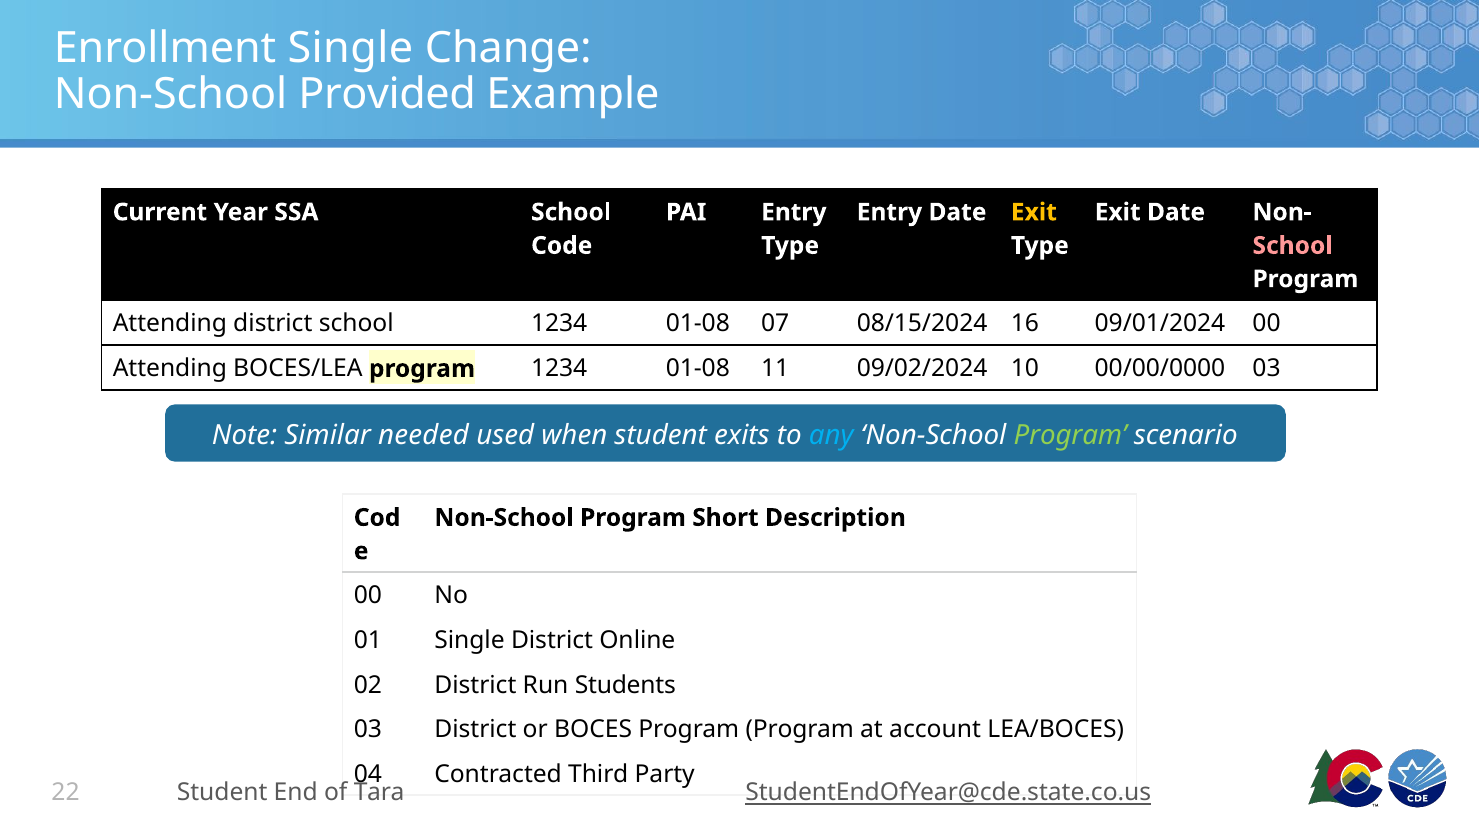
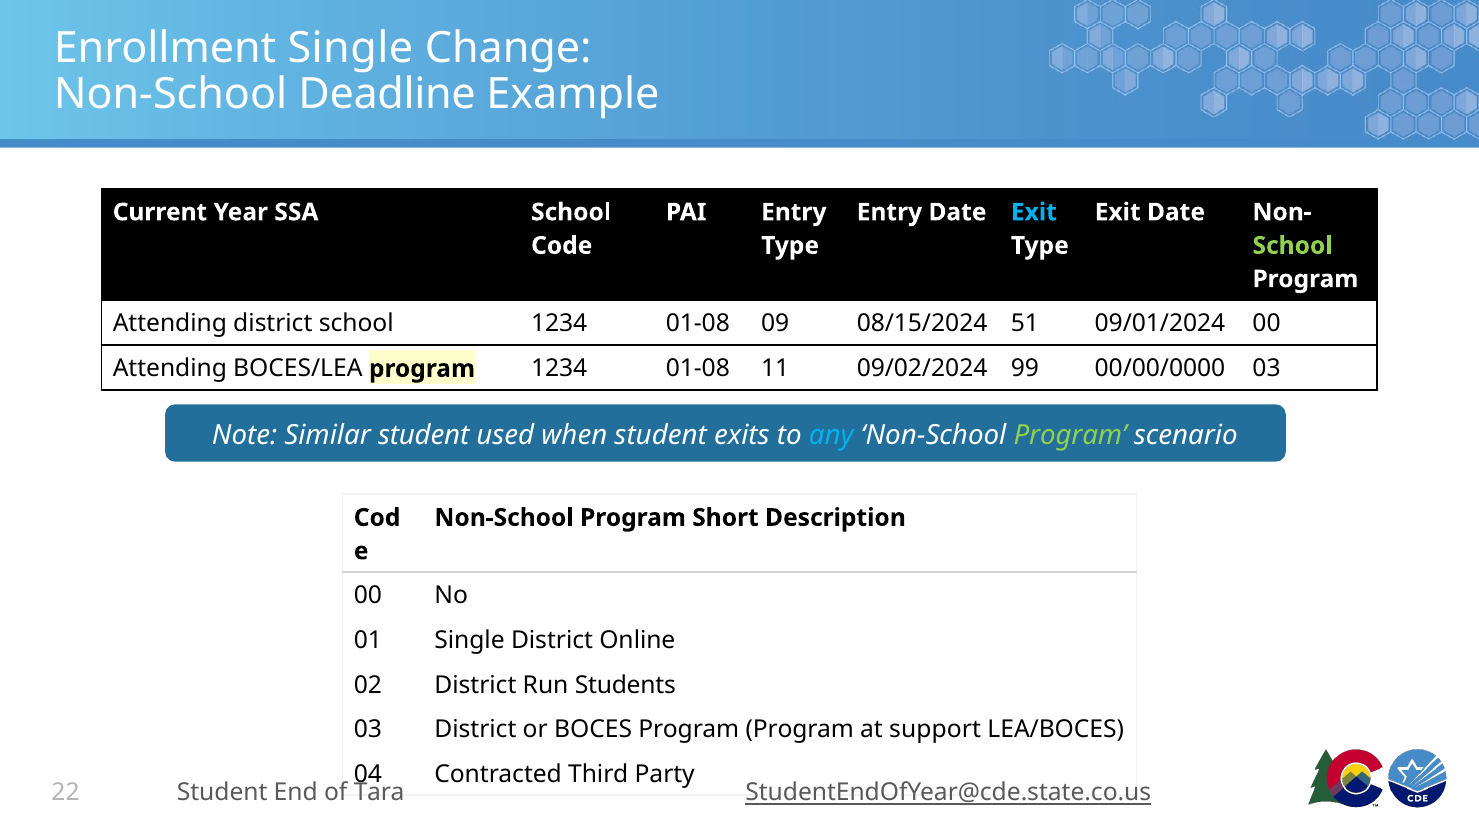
Provided: Provided -> Deadline (387, 95)
Exit colour: yellow -> light blue (1034, 212)
School colour: pink -> light green (1293, 246)
07: 07 -> 09 (775, 324)
16: 16 -> 51 (1025, 324)
10: 10 -> 99 (1025, 369)
Similar needed: needed -> student (424, 435)
account: account -> support (935, 729)
